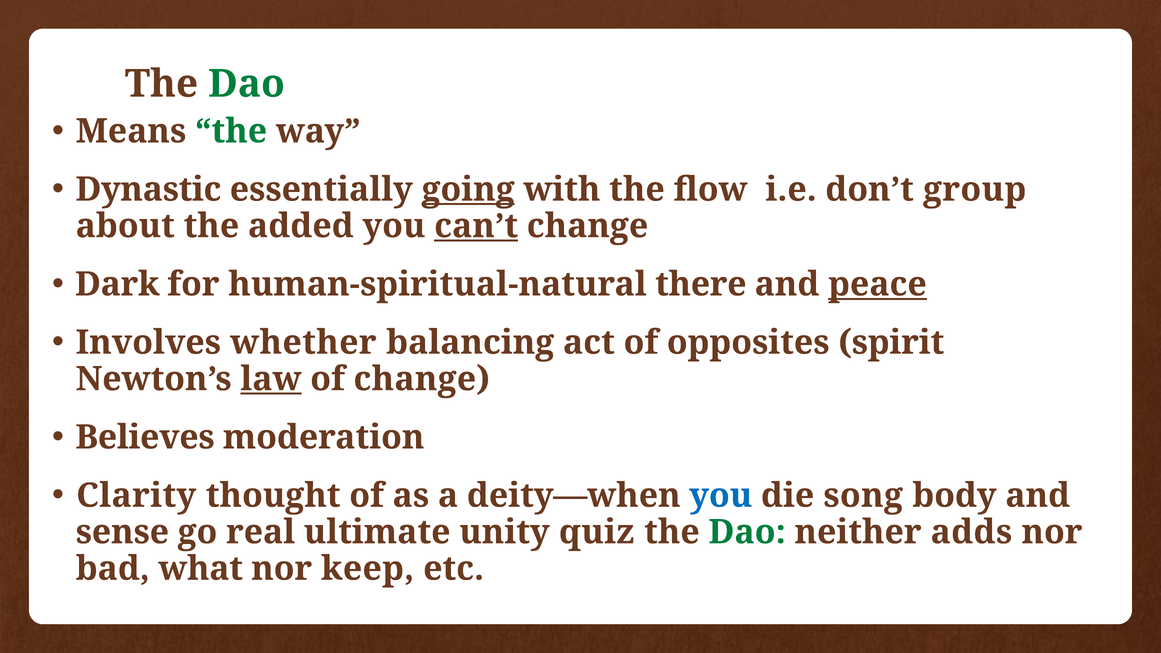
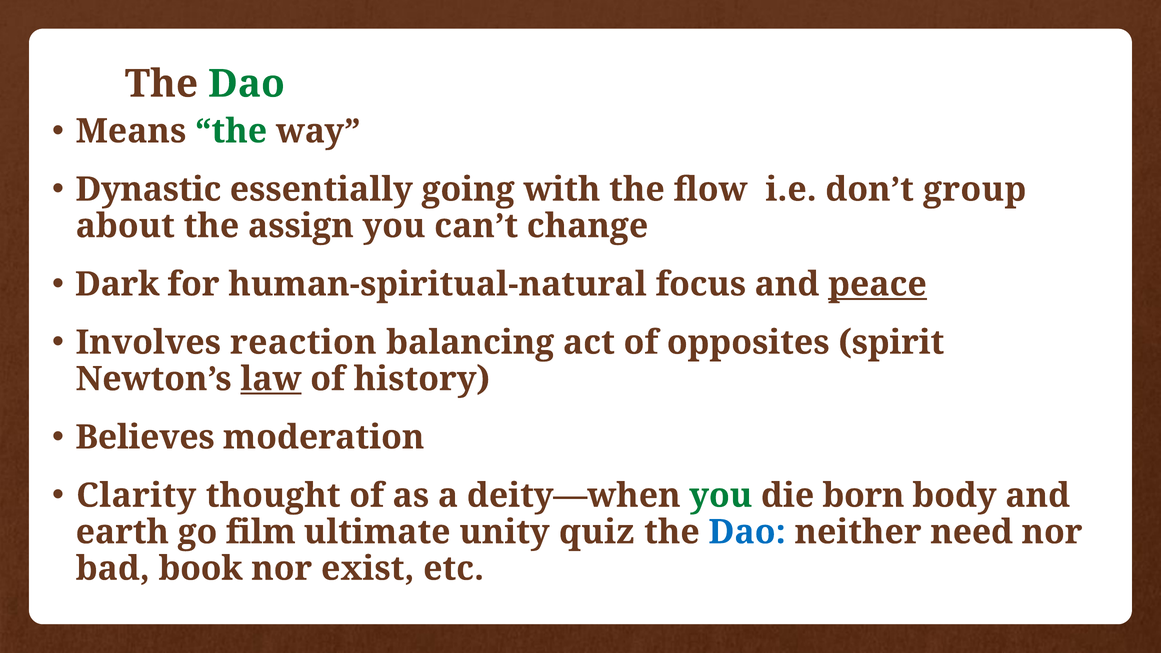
going underline: present -> none (468, 190)
added: added -> assign (301, 226)
can’t underline: present -> none (476, 226)
there: there -> focus (701, 284)
whether: whether -> reaction (303, 343)
of change: change -> history (422, 379)
you colour: blue -> green (721, 496)
song: song -> born (863, 496)
sense: sense -> earth (122, 532)
real: real -> film (261, 532)
Dao colour: green -> blue (747, 532)
adds: adds -> need (972, 532)
what: what -> book (201, 569)
keep: keep -> exist (368, 569)
